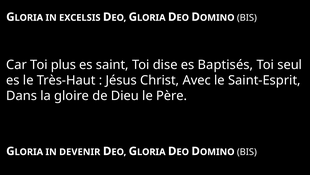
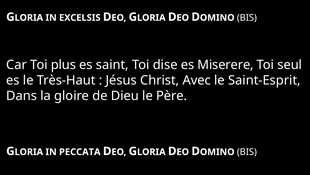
Baptisés: Baptisés -> Miserere (226, 65)
DEVENIR: DEVENIR -> PECCATA (80, 151)
